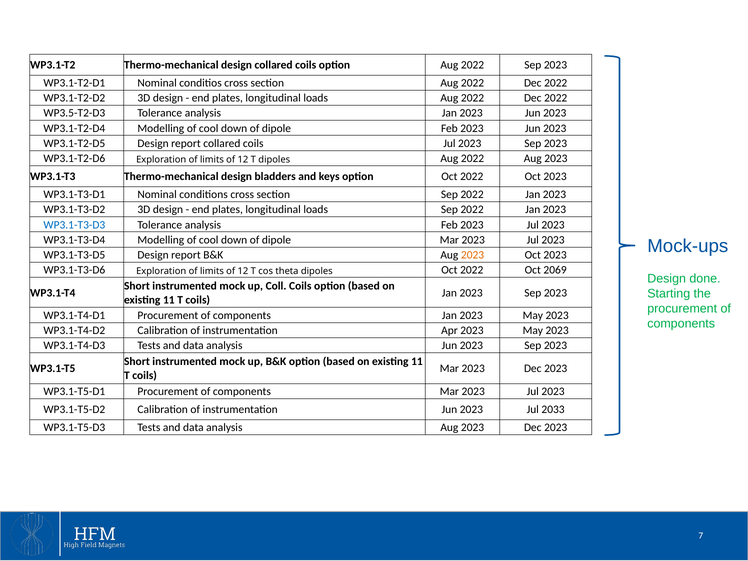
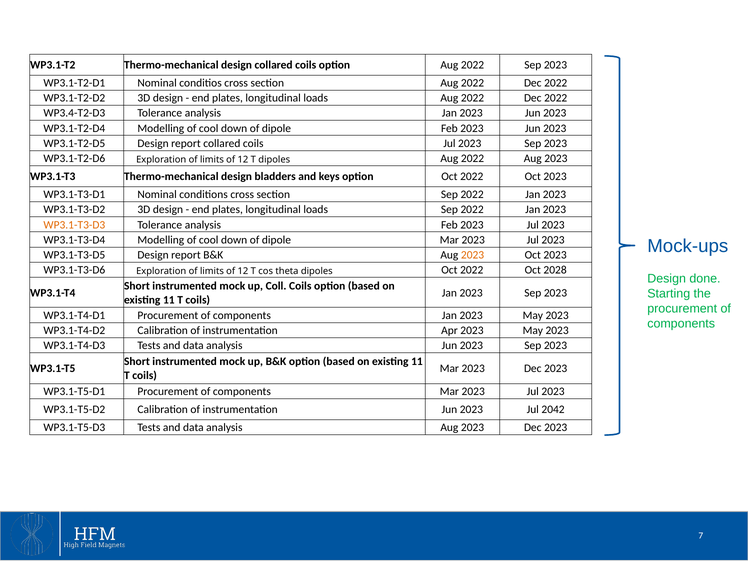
WP3.5-T2-D3: WP3.5-T2-D3 -> WP3.4-T2-D3 (74, 113)
WP3.1-T3-D3 colour: blue -> orange (74, 225)
2069: 2069 -> 2028 (555, 270)
2033: 2033 -> 2042 (553, 410)
